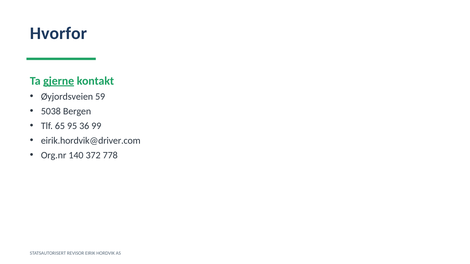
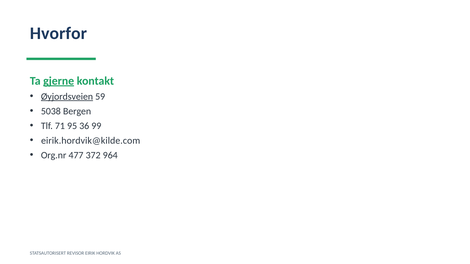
Øyjordsveien underline: none -> present (67, 97)
65: 65 -> 71 (60, 126)
eirik.hordvik@driver.com: eirik.hordvik@driver.com -> eirik.hordvik@kilde.com (91, 141)
140: 140 -> 477 (76, 155)
778: 778 -> 964 (110, 155)
